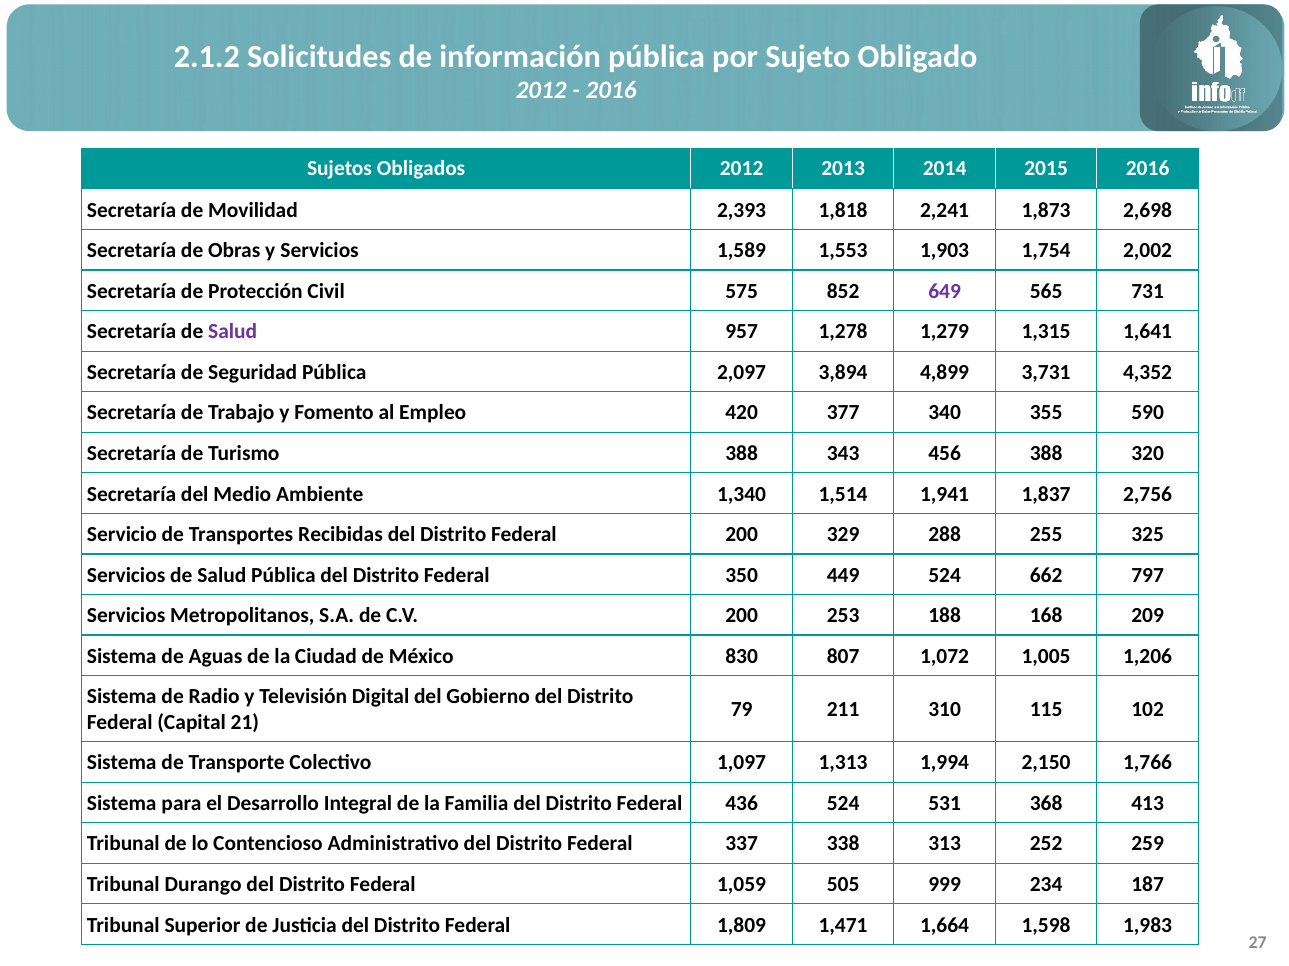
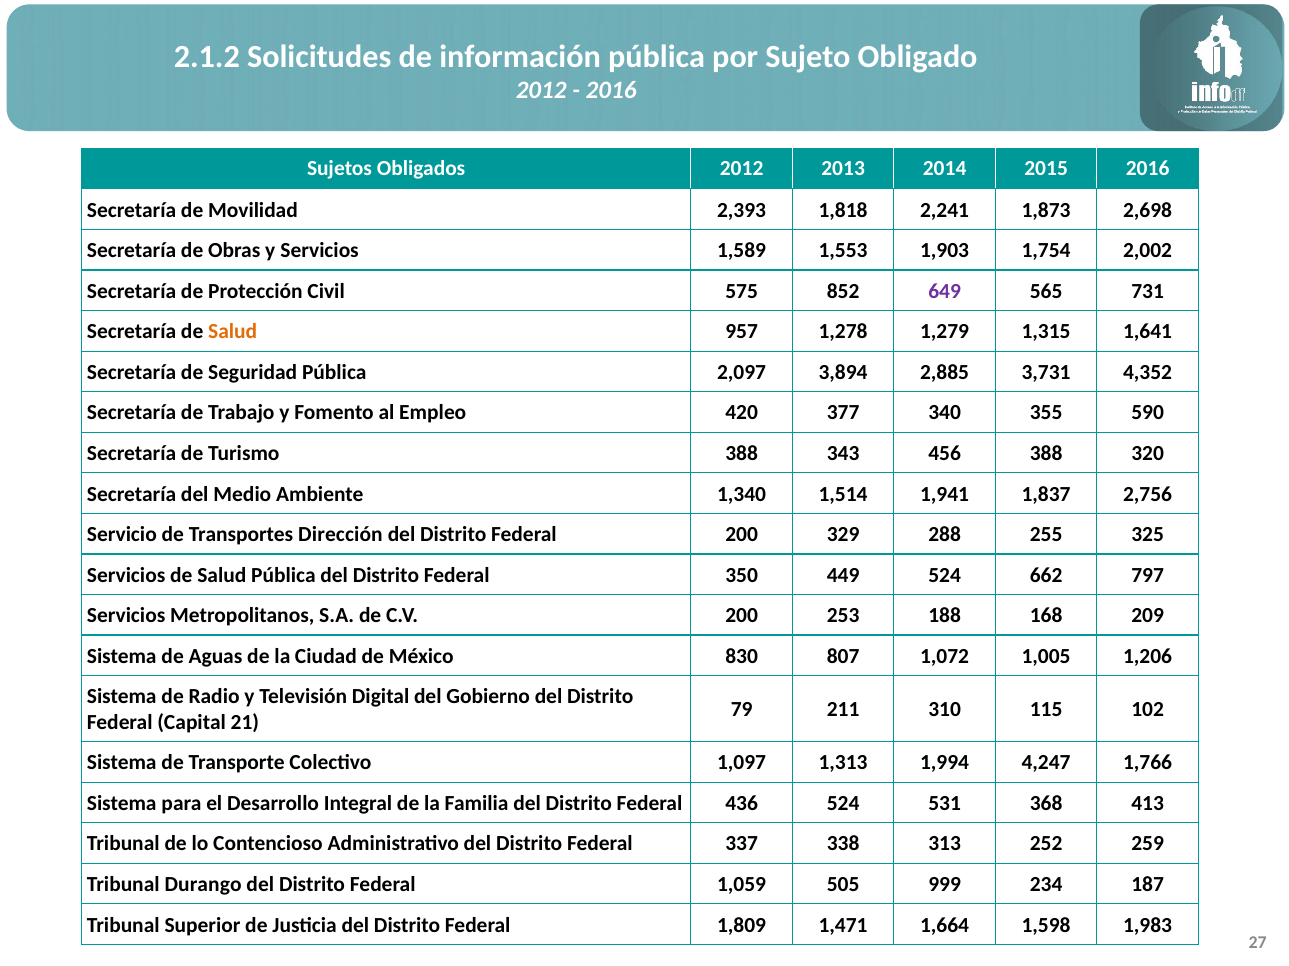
Salud colour: purple -> orange (233, 332)
4,899: 4,899 -> 2,885 (945, 373)
Recibidas: Recibidas -> Dirección (340, 535)
2,150: 2,150 -> 4,247 (1046, 763)
